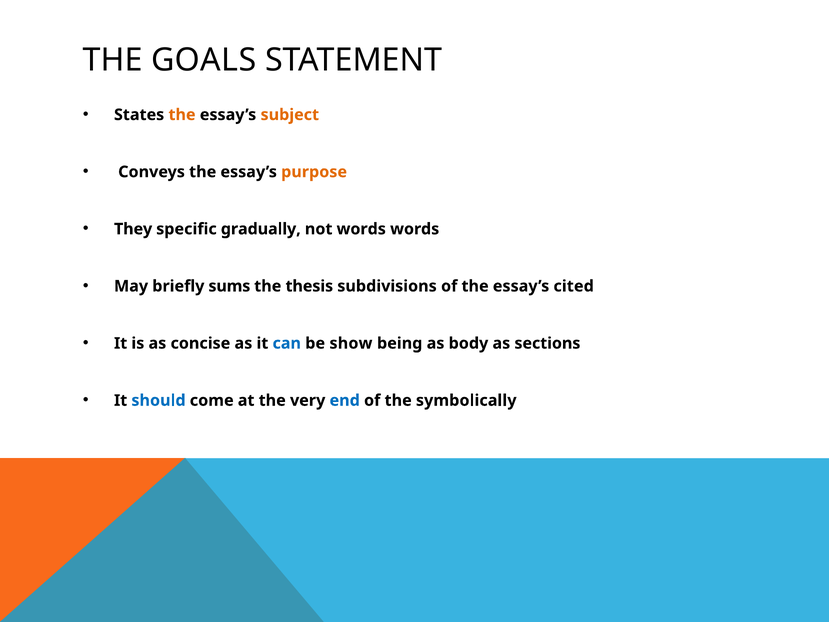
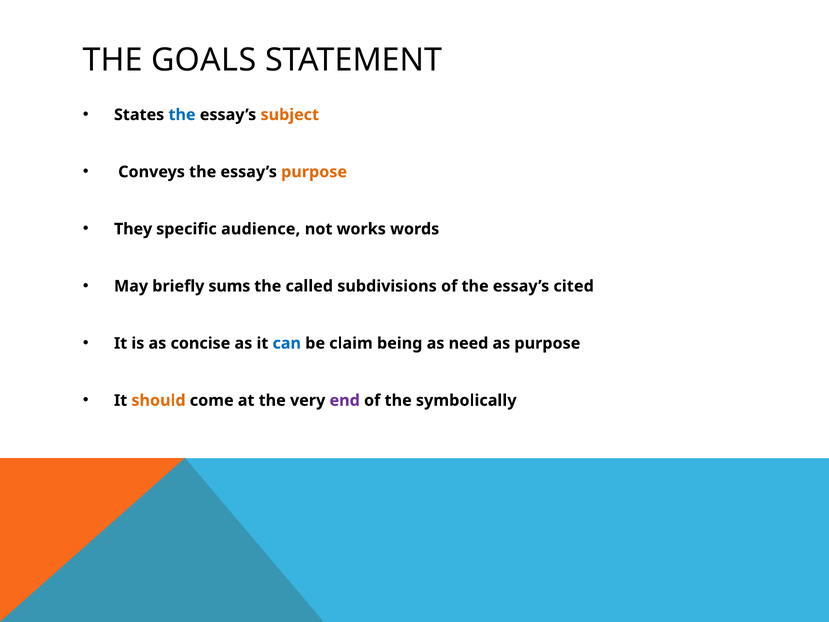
the colour: orange -> blue (182, 115)
gradually: gradually -> audience (261, 229)
not words: words -> works (361, 229)
thesis: thesis -> called (309, 286)
show: show -> claim (351, 343)
body: body -> need (468, 343)
as sections: sections -> purpose (547, 343)
should colour: blue -> orange (158, 400)
end colour: blue -> purple (345, 400)
